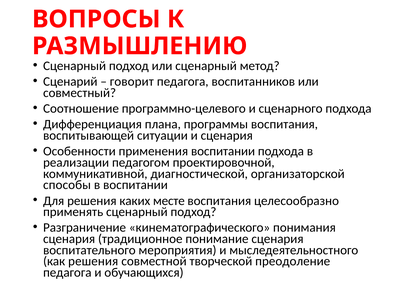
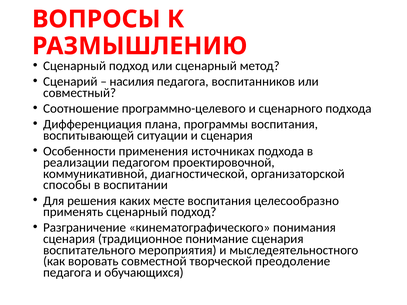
говорит: говорит -> насилия (132, 82)
применения воспитании: воспитании -> источниках (223, 151)
как решения: решения -> воровать (93, 262)
